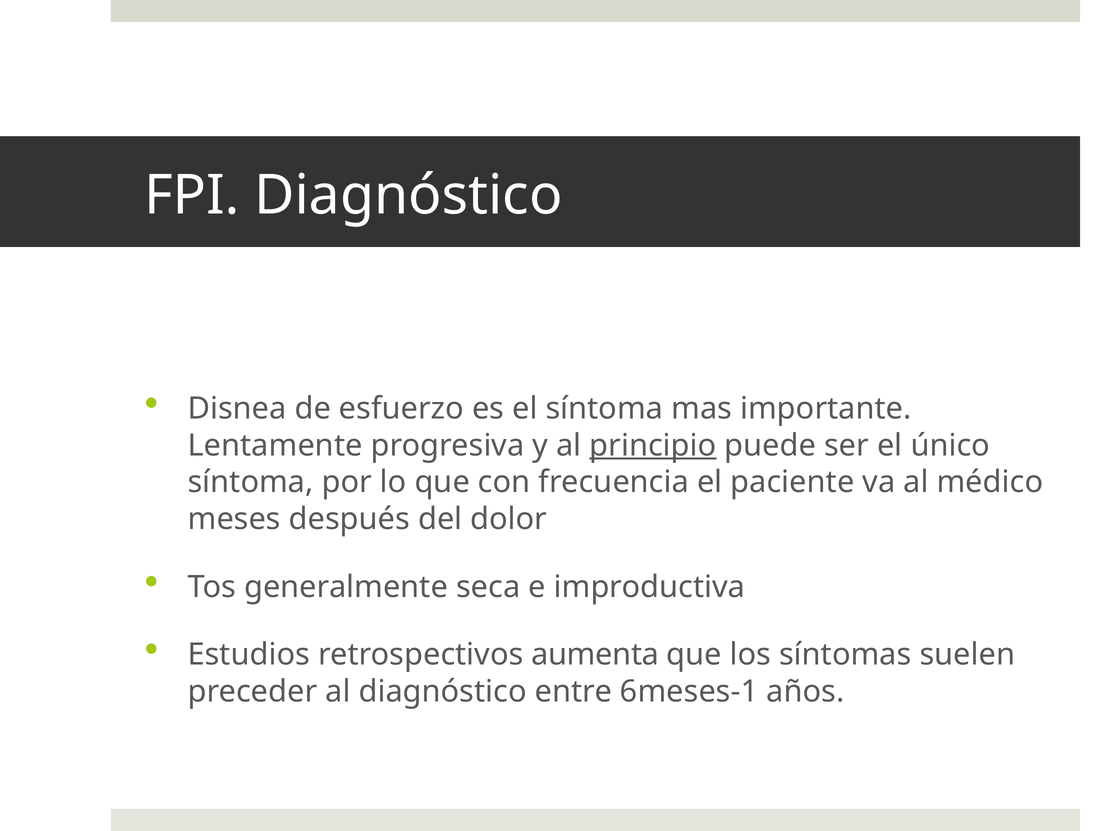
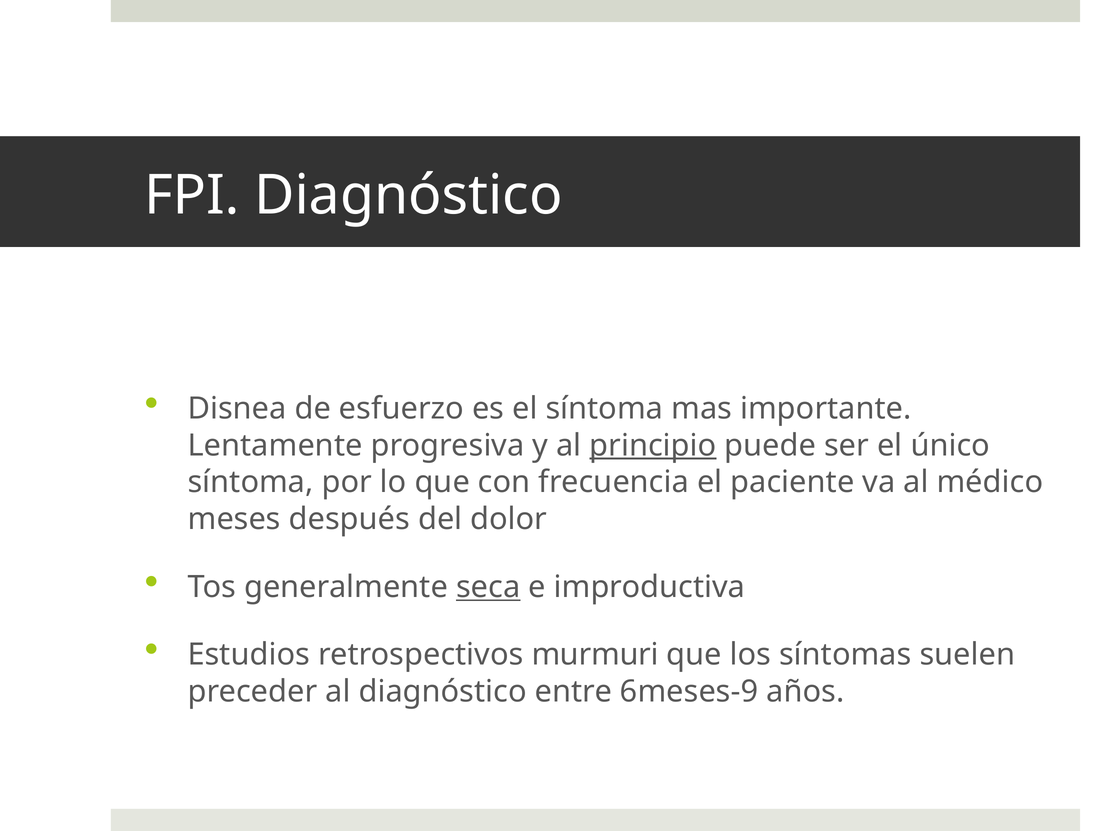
seca underline: none -> present (488, 587)
aumenta: aumenta -> murmuri (595, 655)
6meses-1: 6meses-1 -> 6meses-9 (689, 692)
